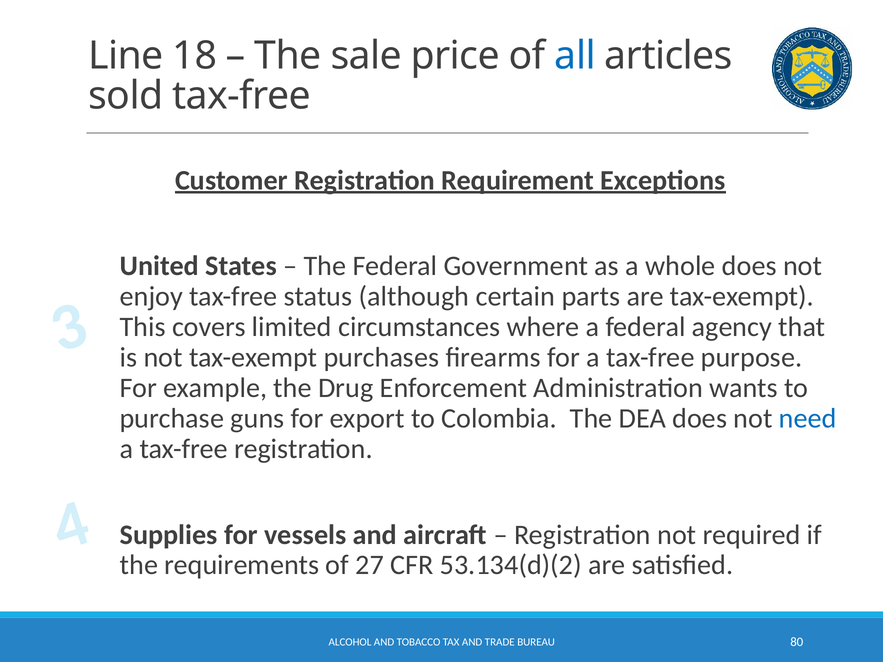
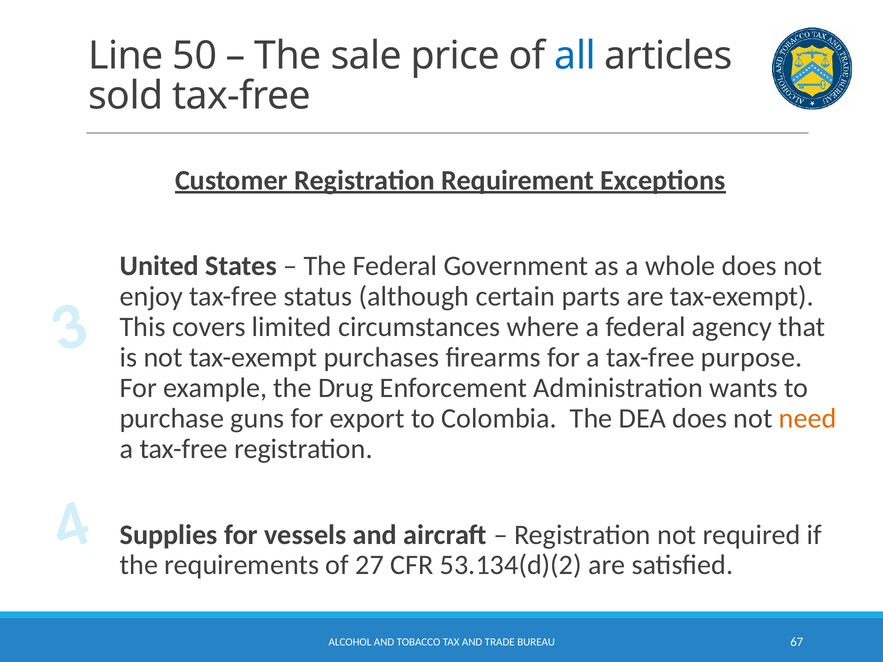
18: 18 -> 50 (195, 56)
need colour: blue -> orange (808, 419)
80: 80 -> 67 (797, 642)
